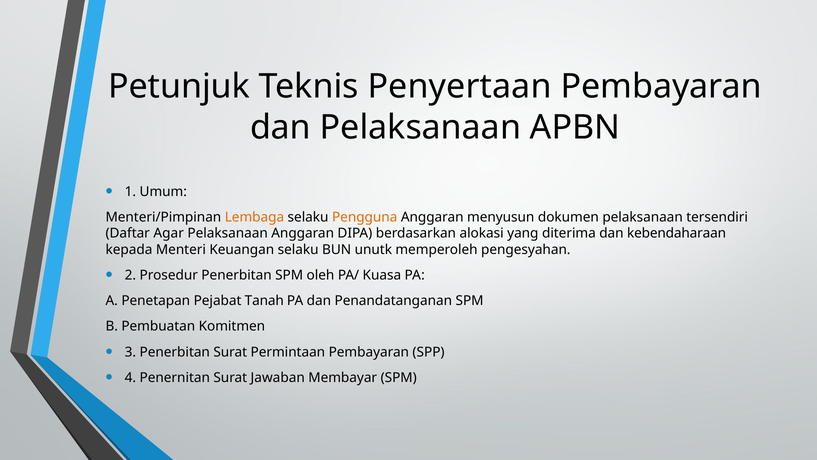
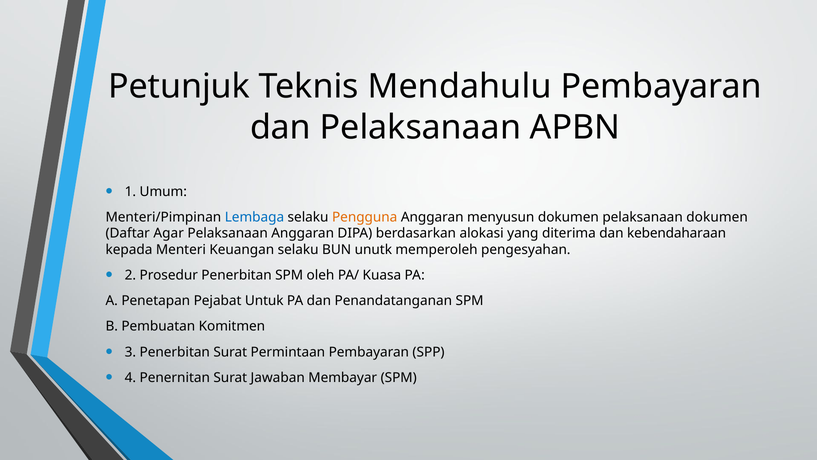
Penyertaan: Penyertaan -> Mendahulu (460, 87)
Lembaga colour: orange -> blue (254, 217)
pelaksanaan tersendiri: tersendiri -> dokumen (717, 217)
Tanah: Tanah -> Untuk (264, 301)
